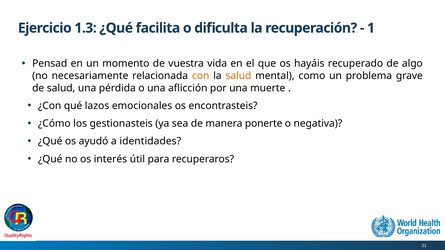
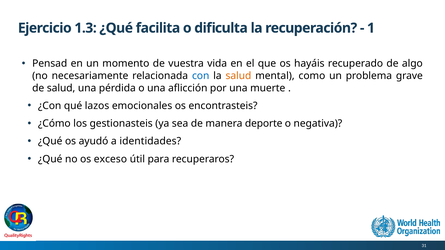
con colour: orange -> blue (201, 76)
ponerte: ponerte -> deporte (264, 124)
interés: interés -> exceso (110, 159)
